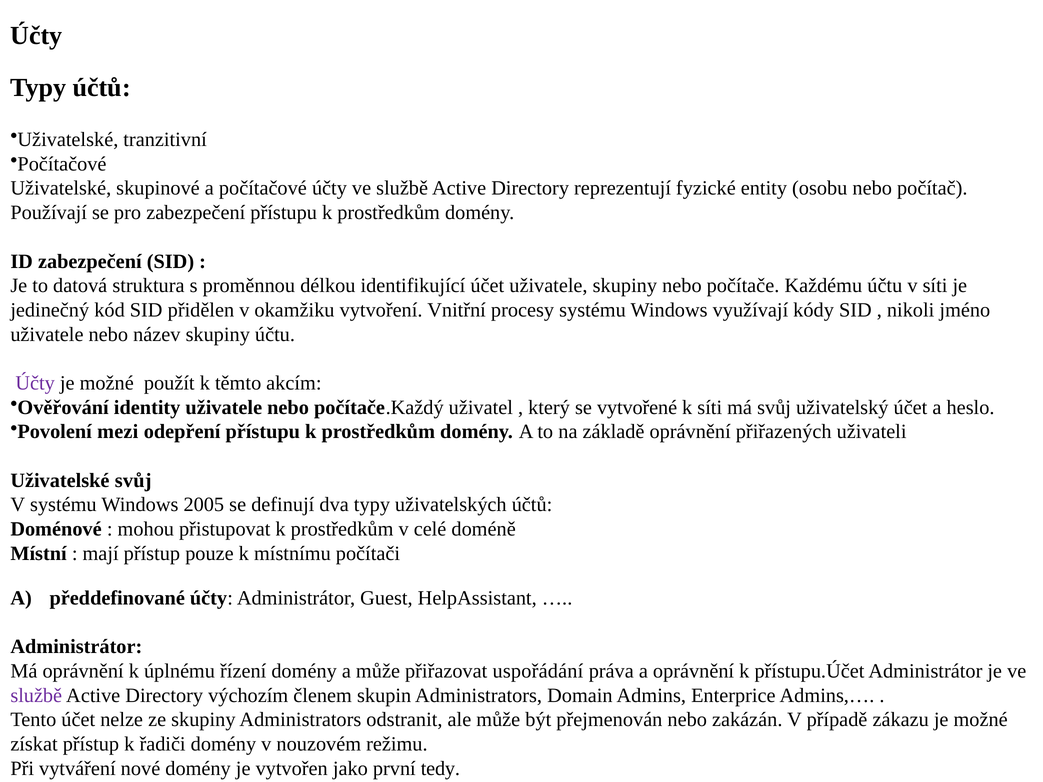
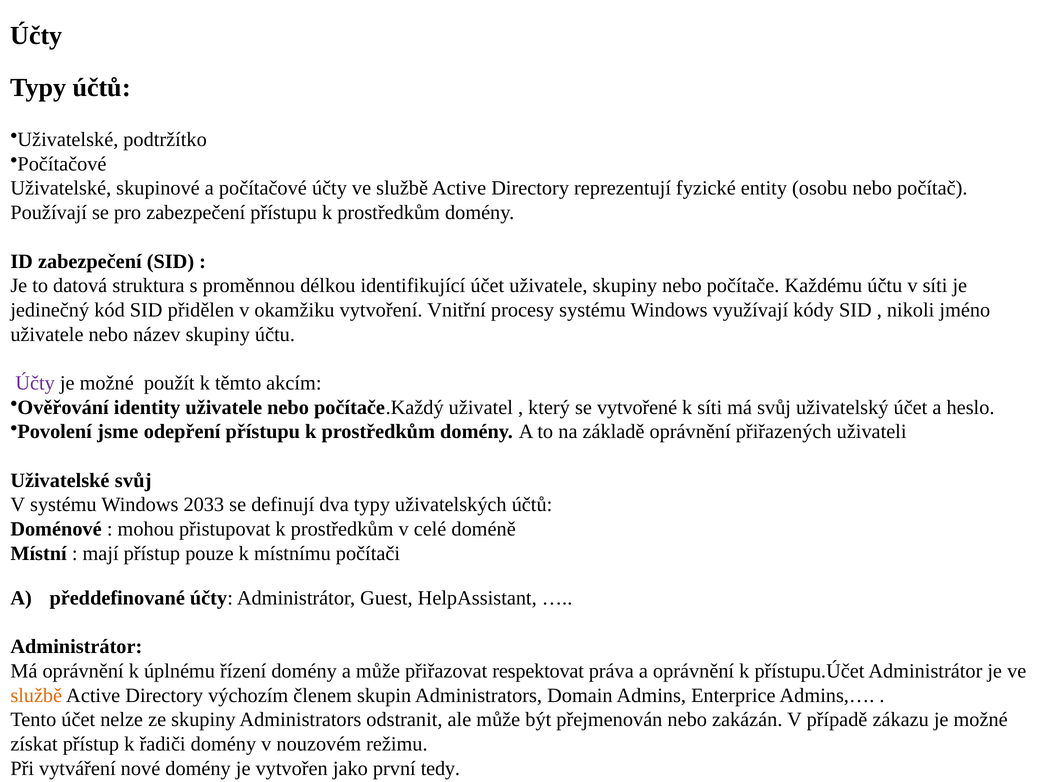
tranzitivní: tranzitivní -> podtržítko (165, 140)
mezi: mezi -> jsme (118, 432)
2005: 2005 -> 2033 (204, 505)
uspořádání: uspořádání -> respektovat (538, 671)
službě colour: purple -> orange (36, 696)
